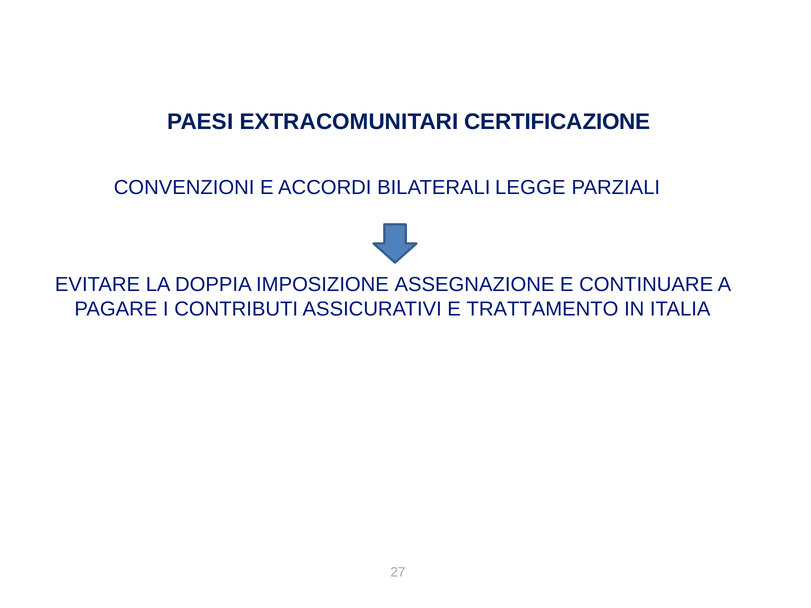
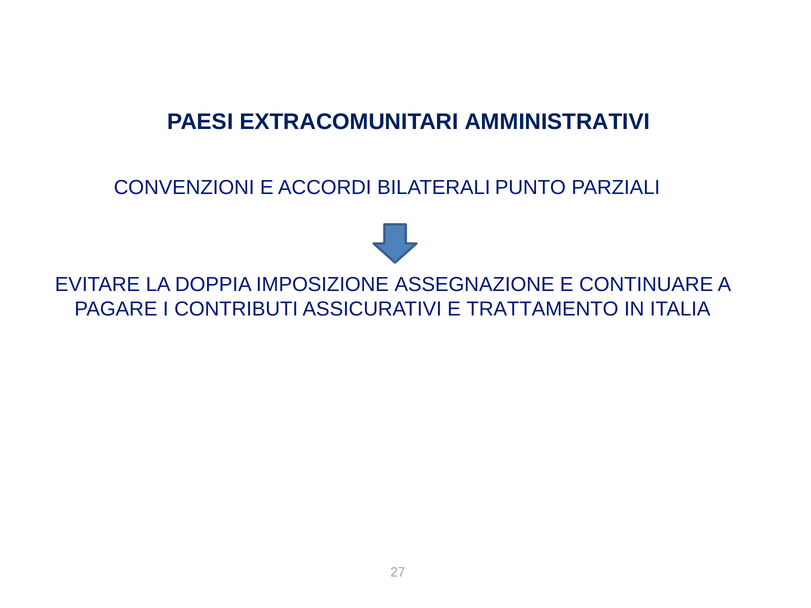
CERTIFICAZIONE: CERTIFICAZIONE -> AMMINISTRATIVI (557, 122)
LEGGE: LEGGE -> PUNTO (530, 188)
